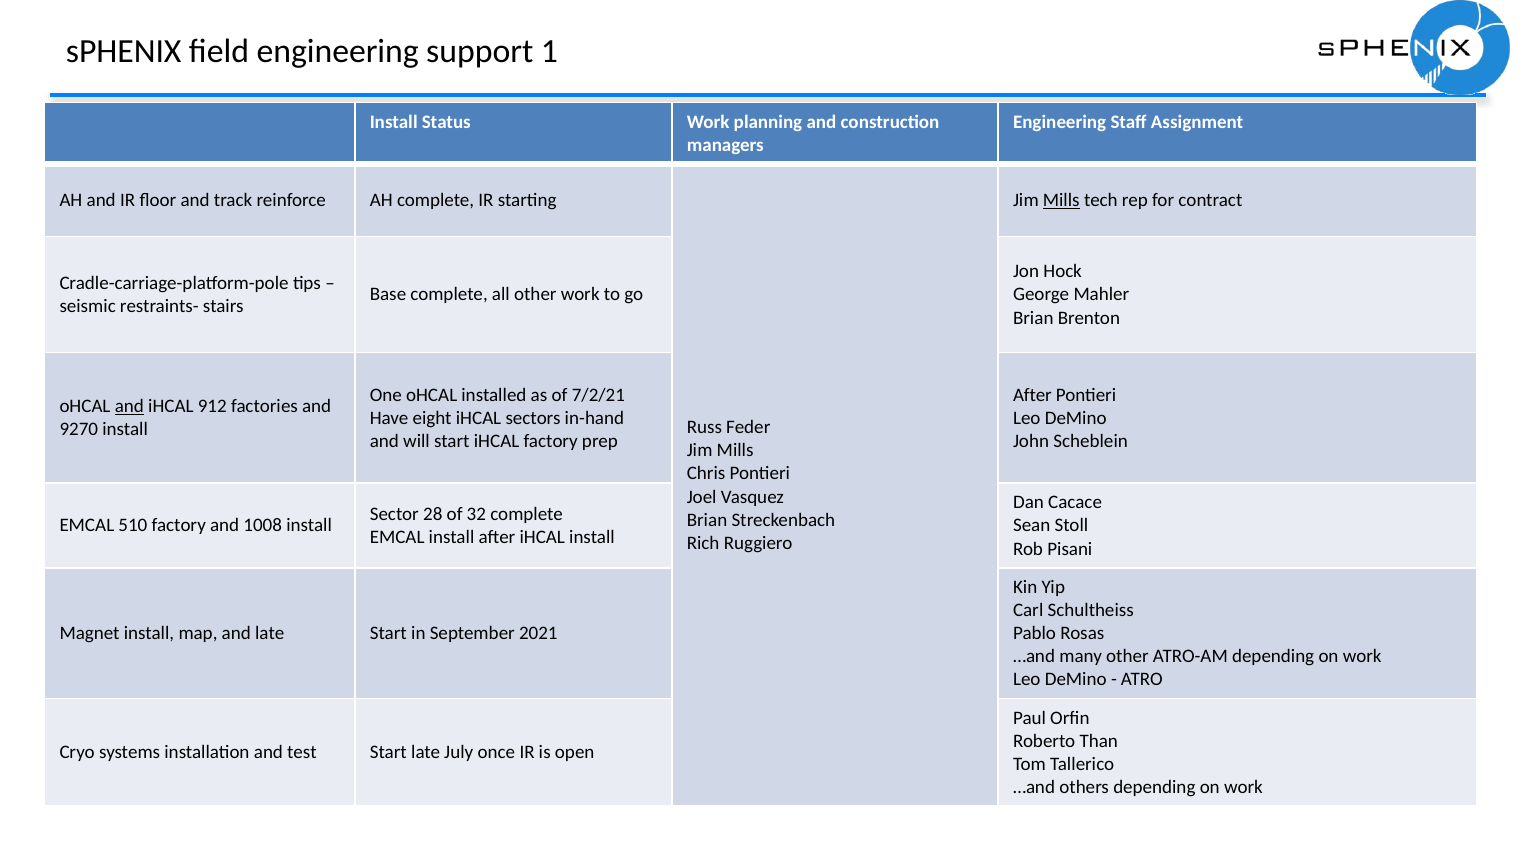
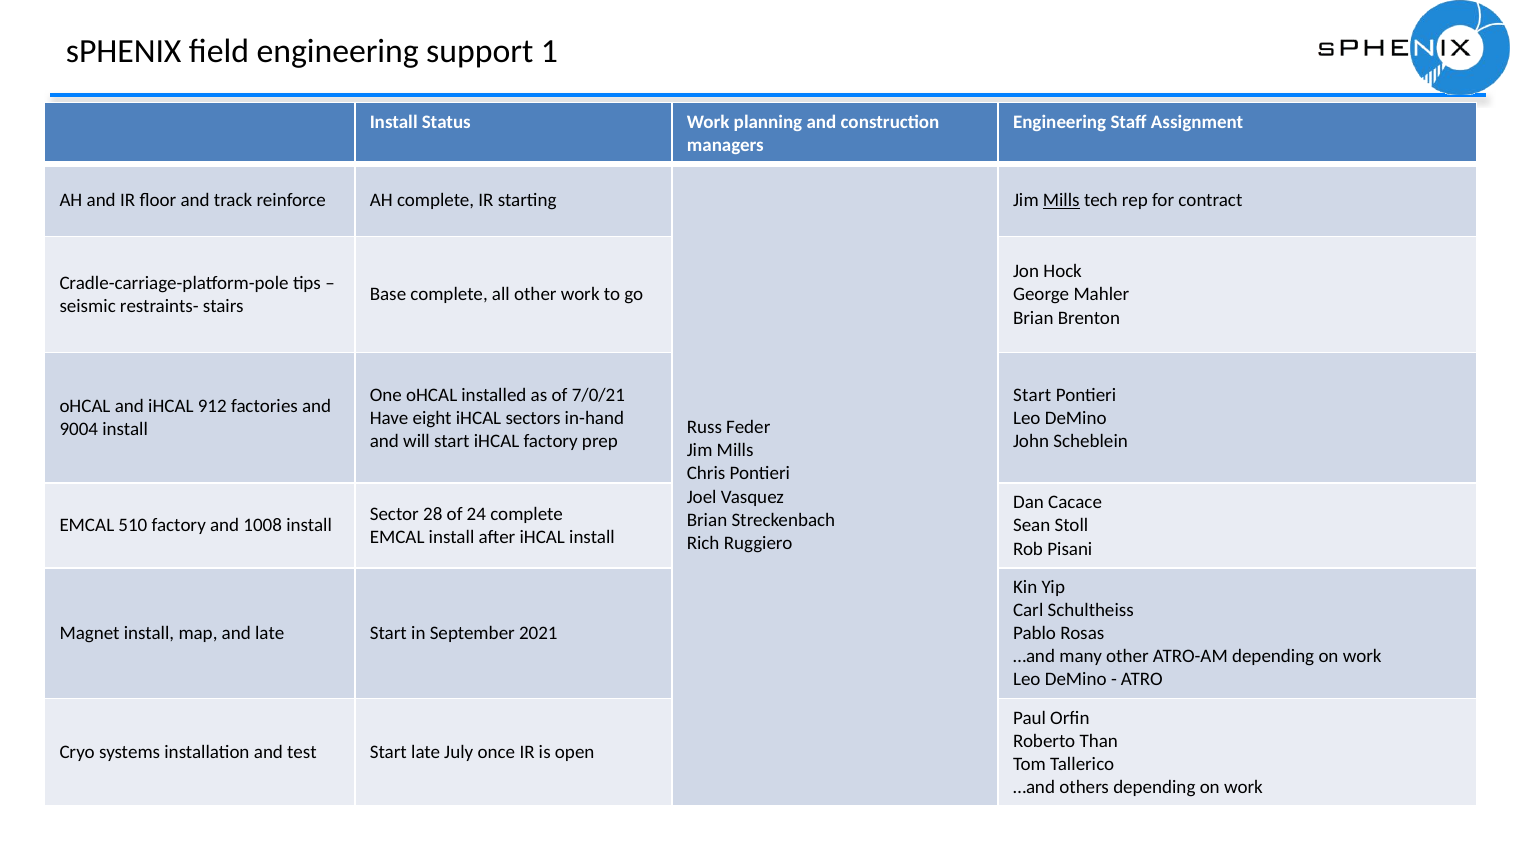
7/2/21: 7/2/21 -> 7/0/21 (598, 395)
After: After -> Start (1032, 395)
and underline: present -> none (129, 407)
9270: 9270 -> 9004 (79, 430)
32: 32 -> 24 (476, 514)
